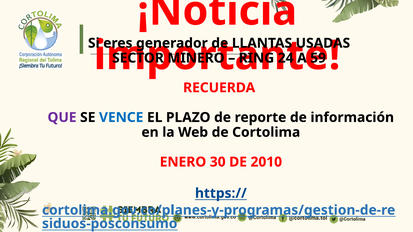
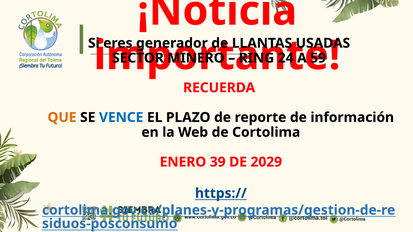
QUE colour: purple -> orange (62, 118)
30: 30 -> 39 (218, 162)
2010: 2010 -> 2029 (266, 162)
